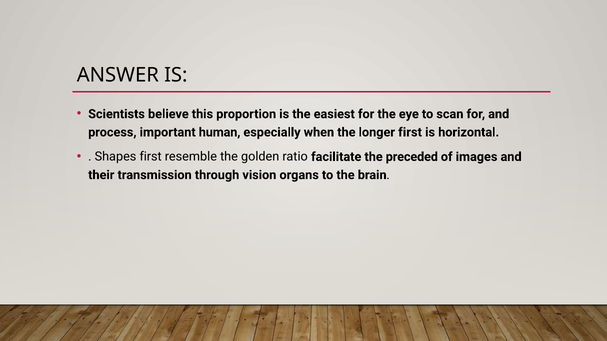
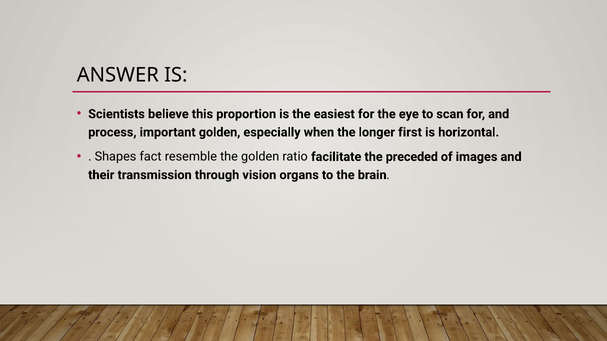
important human: human -> golden (220, 132)
Shapes first: first -> fact (151, 157)
